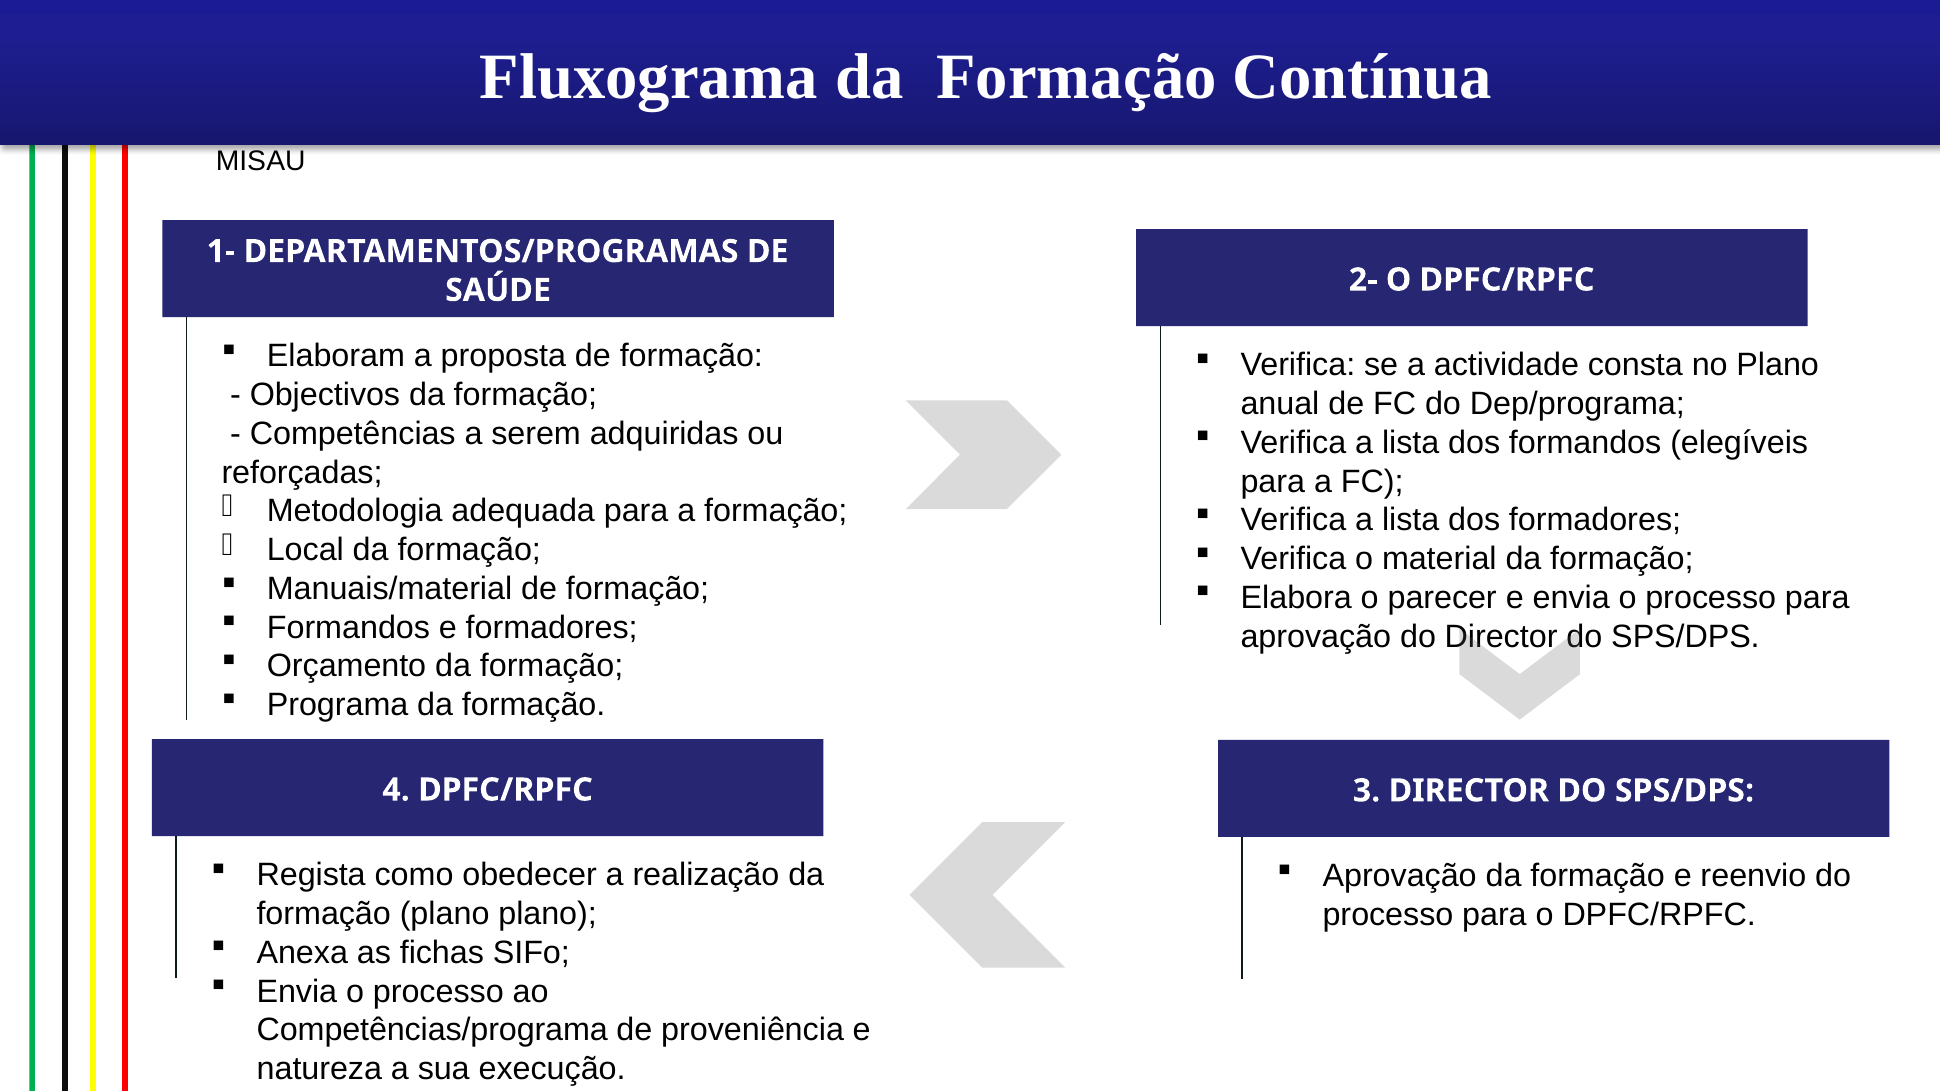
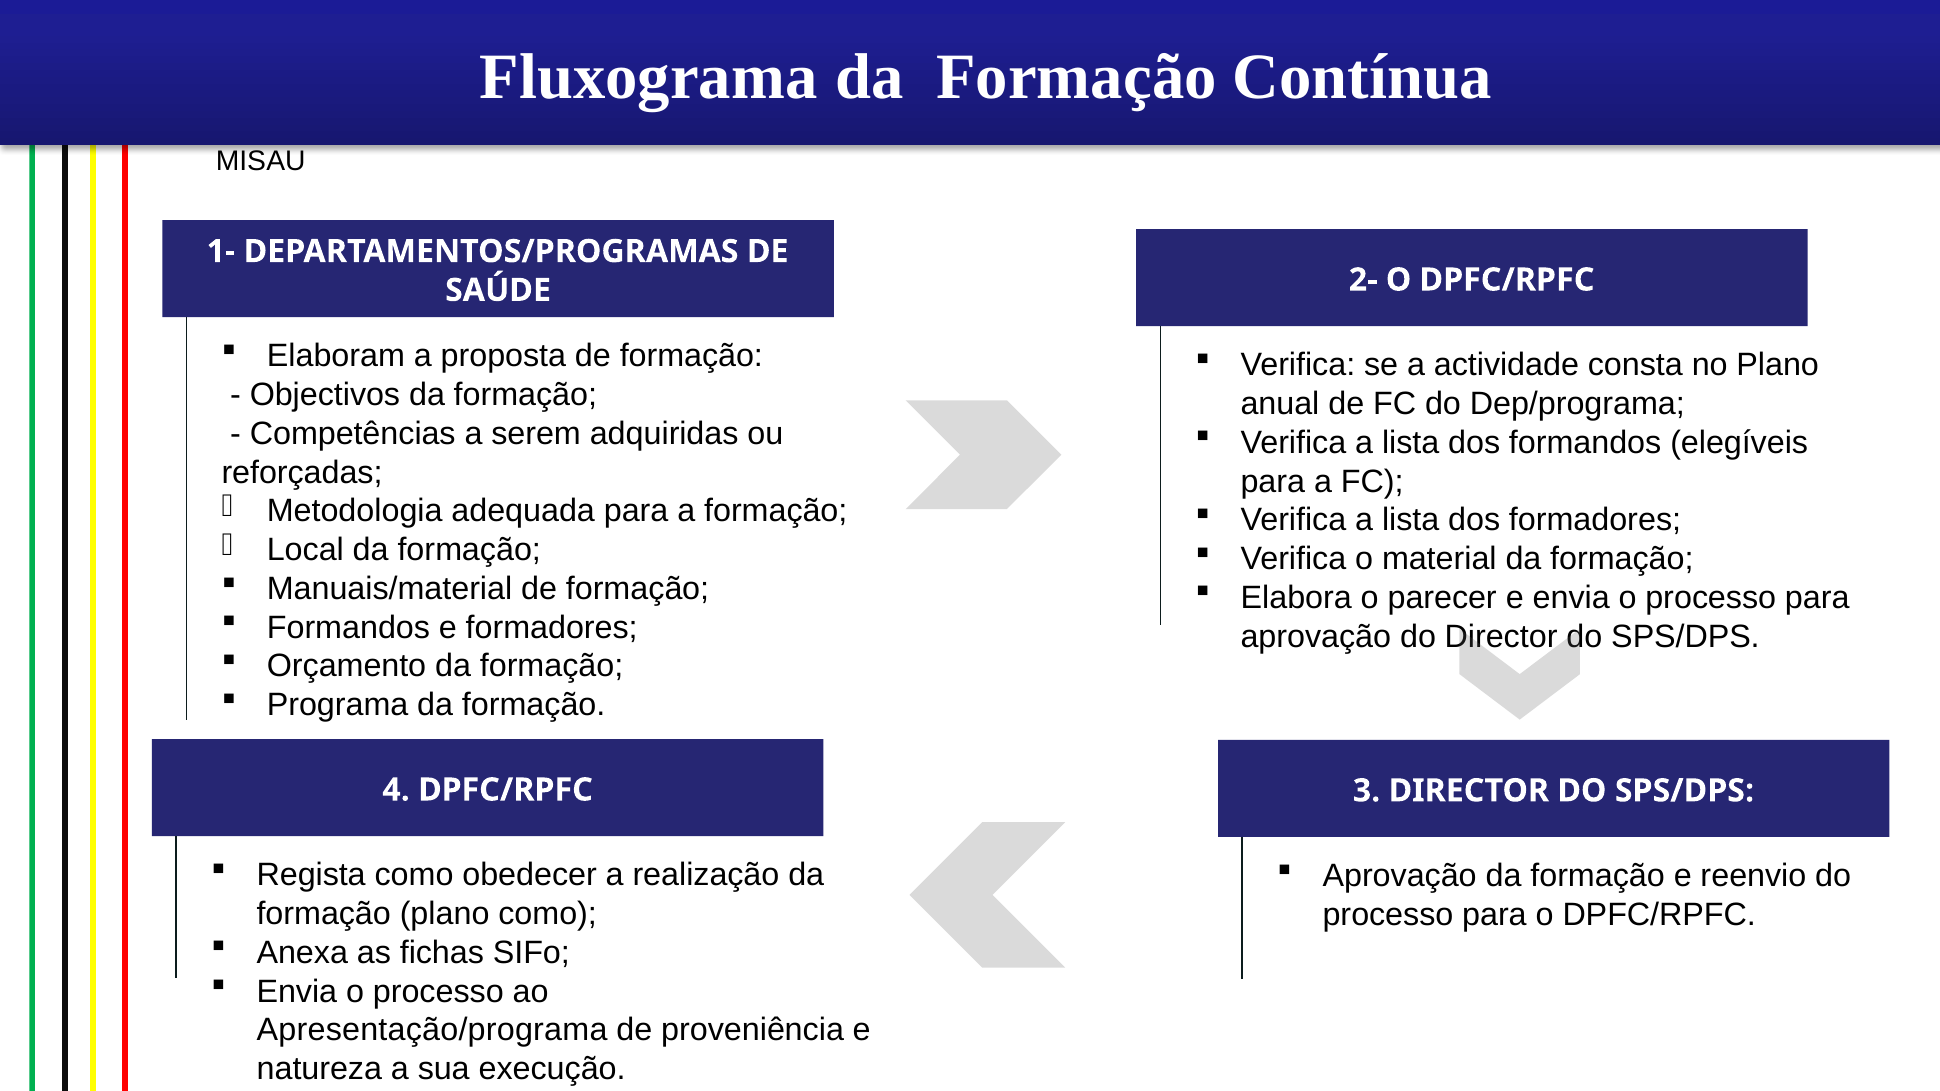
plano plano: plano -> como (548, 914)
Competências/programa: Competências/programa -> Apresentação/programa (432, 1030)
